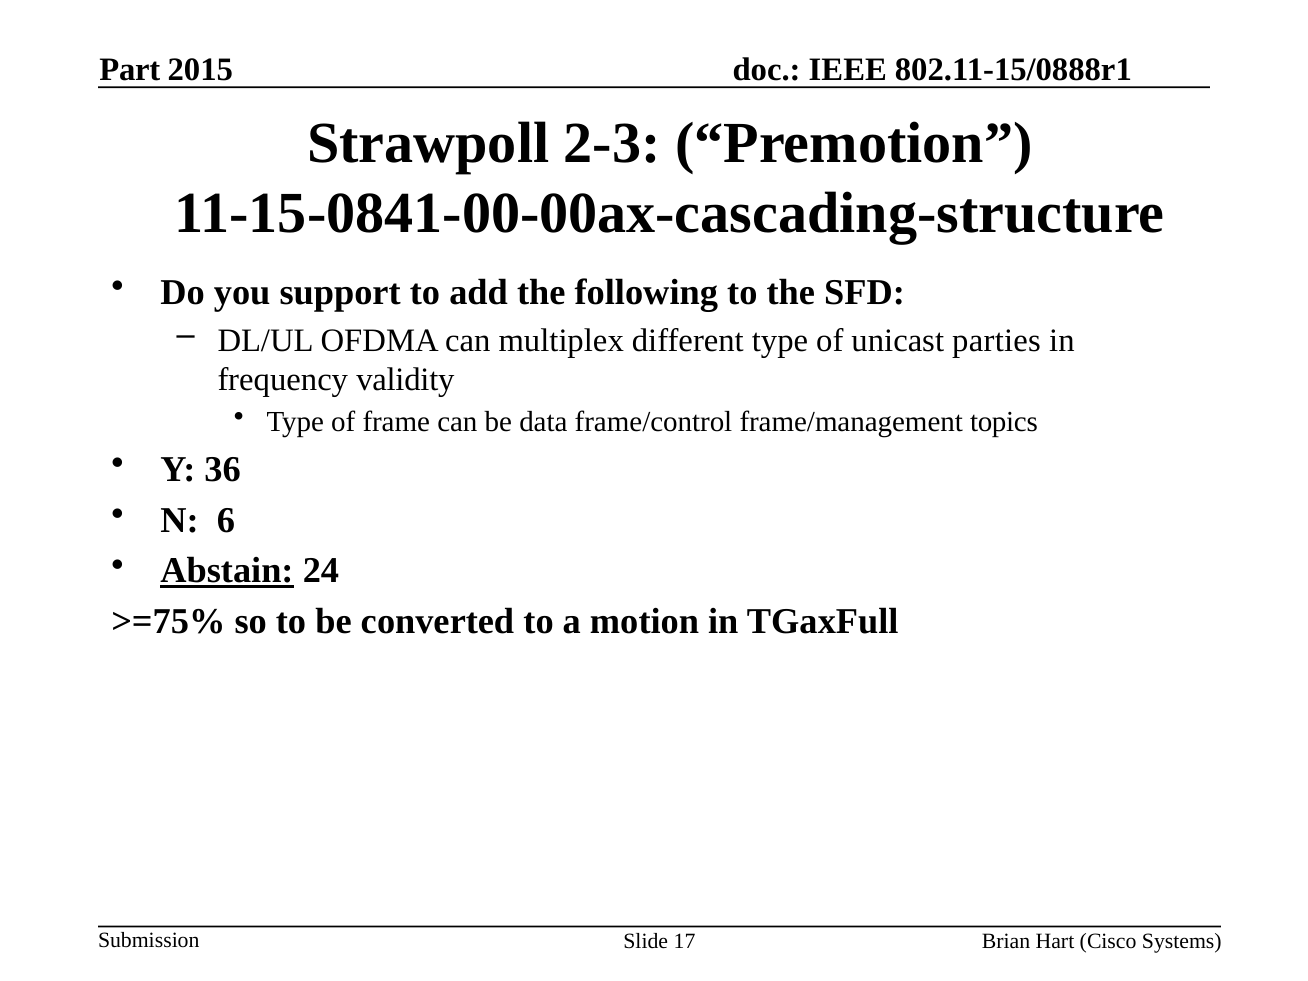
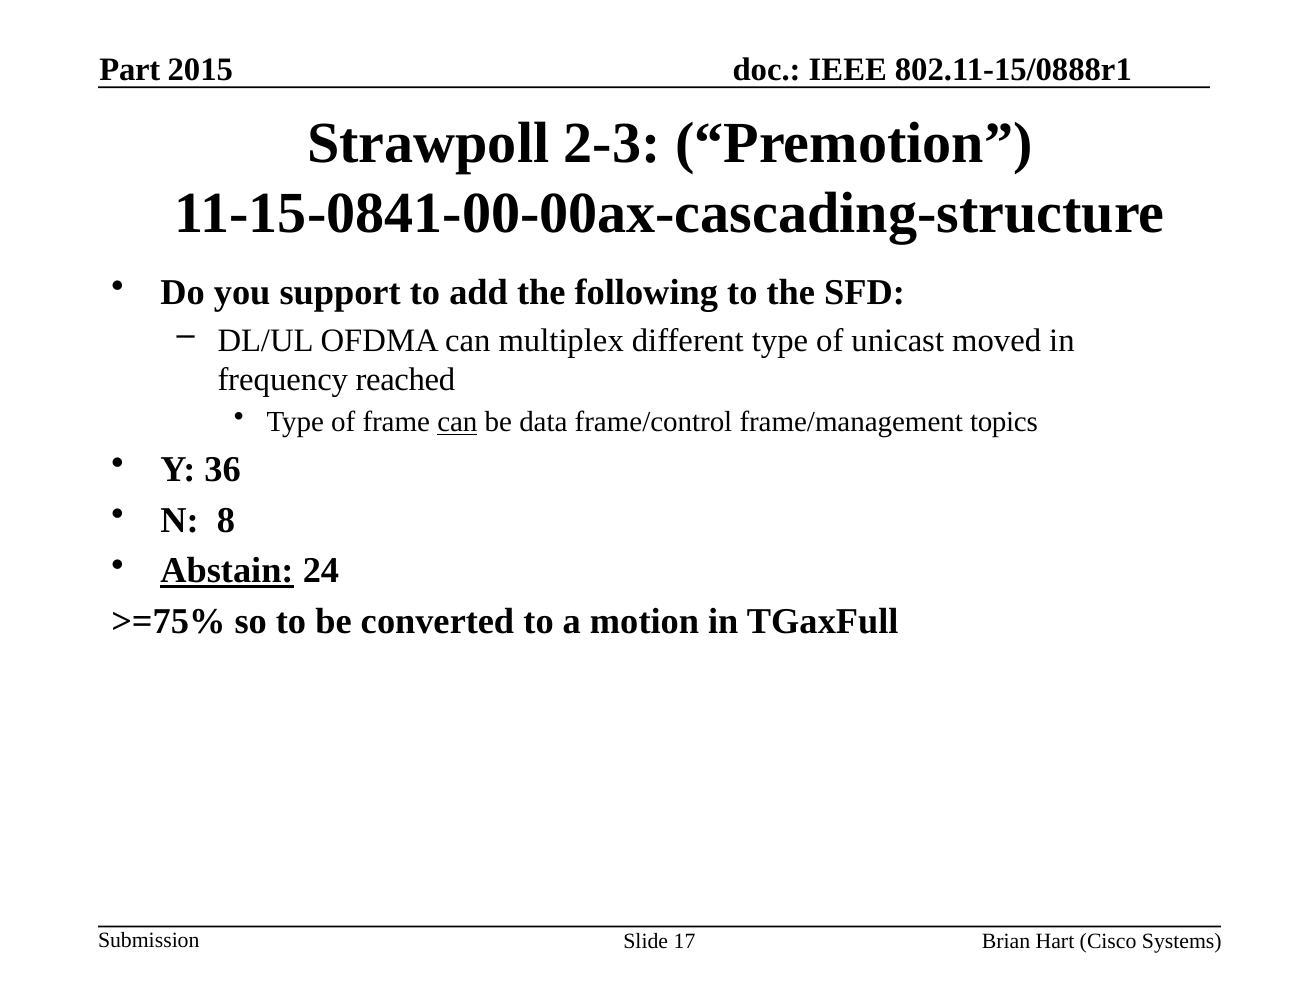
parties: parties -> moved (997, 340)
validity: validity -> reached (405, 379)
can underline: none -> present (457, 422)
6: 6 -> 8 (226, 520)
